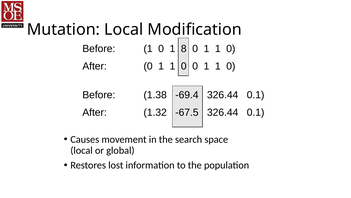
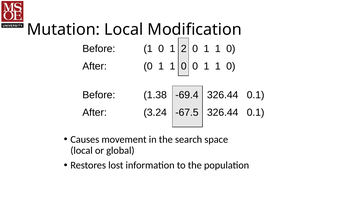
8: 8 -> 2 (184, 49)
1.32: 1.32 -> 3.24 (155, 112)
